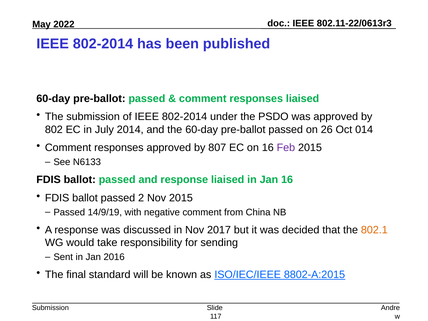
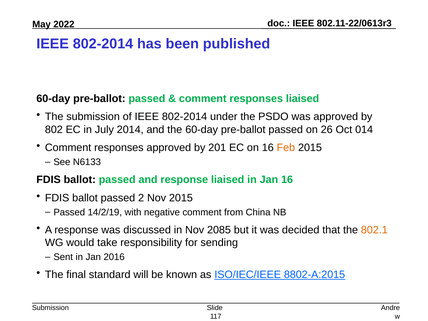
807: 807 -> 201 (217, 148)
Feb colour: purple -> orange (286, 148)
14/9/19: 14/9/19 -> 14/2/19 (105, 212)
2017: 2017 -> 2085 (219, 230)
